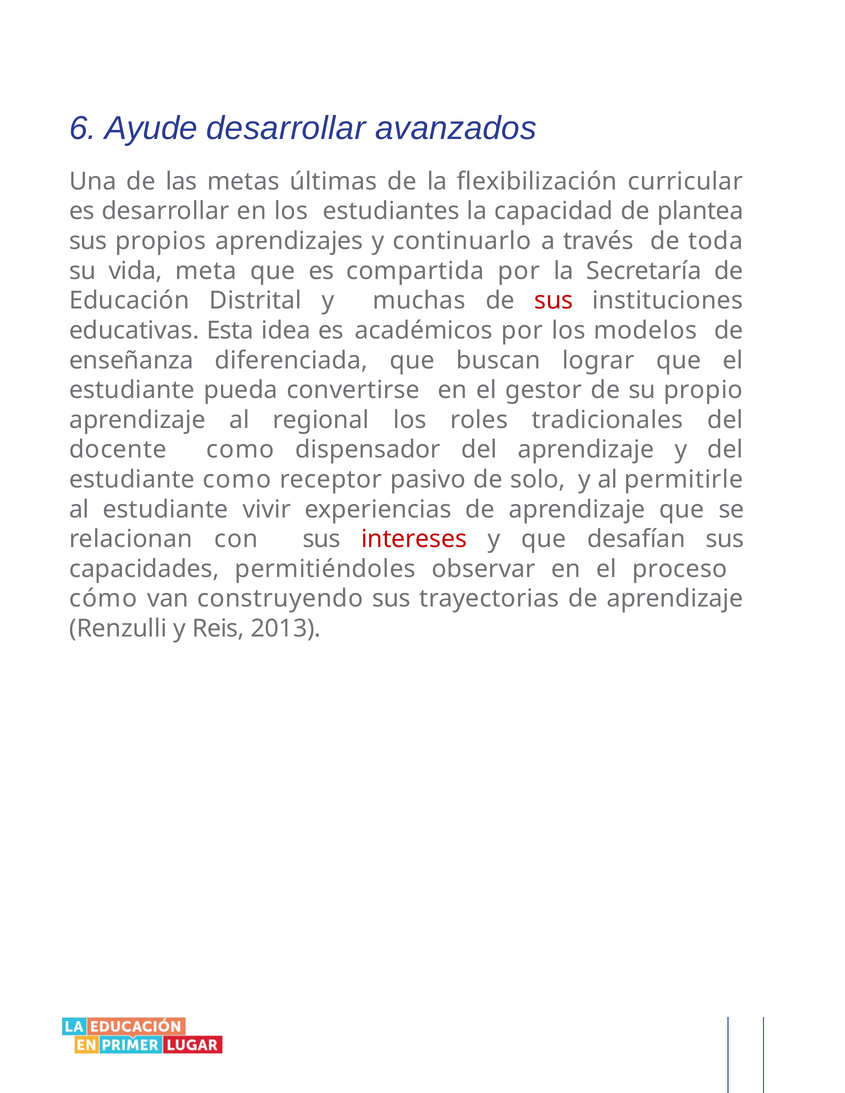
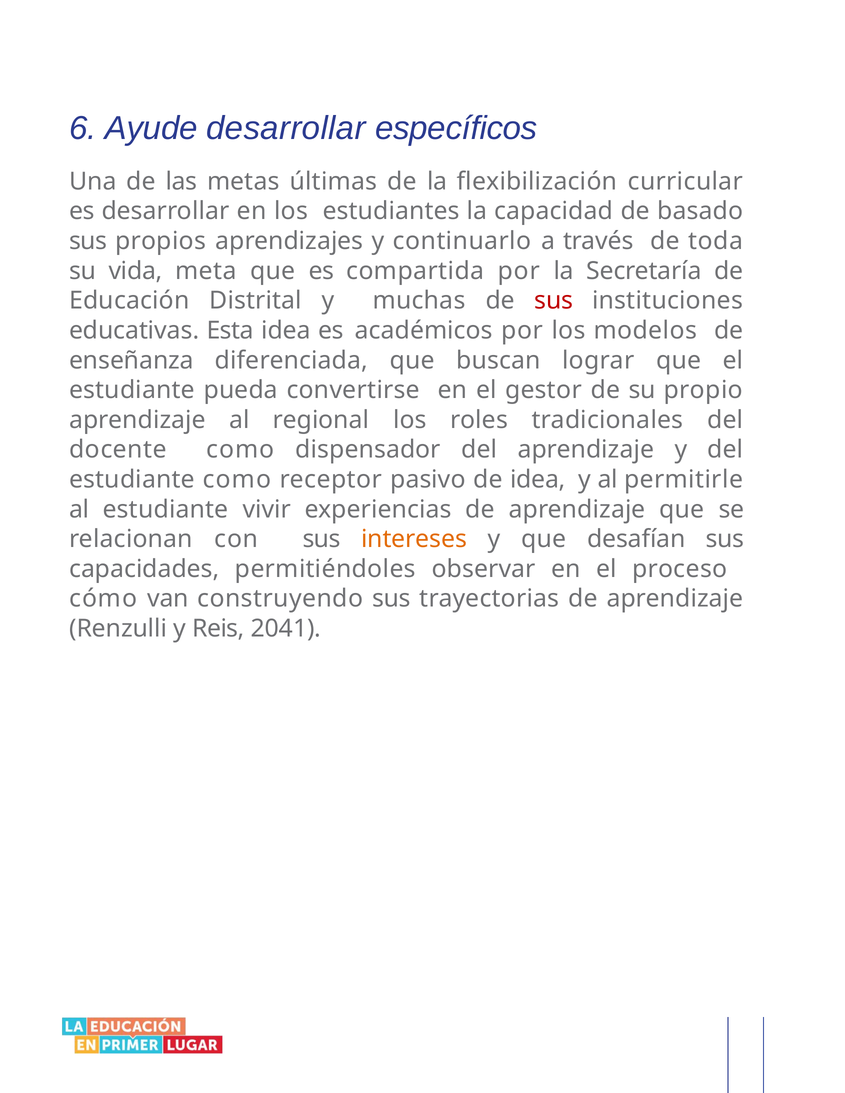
avanzados: avanzados -> específicos (456, 128)
plantea: plantea -> basado (700, 211)
de solo: solo -> idea (538, 480)
intereses colour: red -> orange (414, 539)
2013: 2013 -> 2041 (286, 629)
